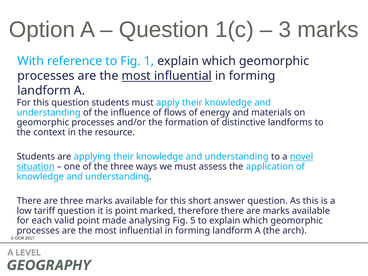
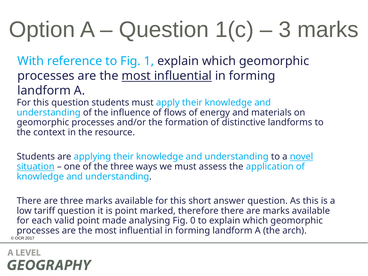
5: 5 -> 0 (193, 221)
